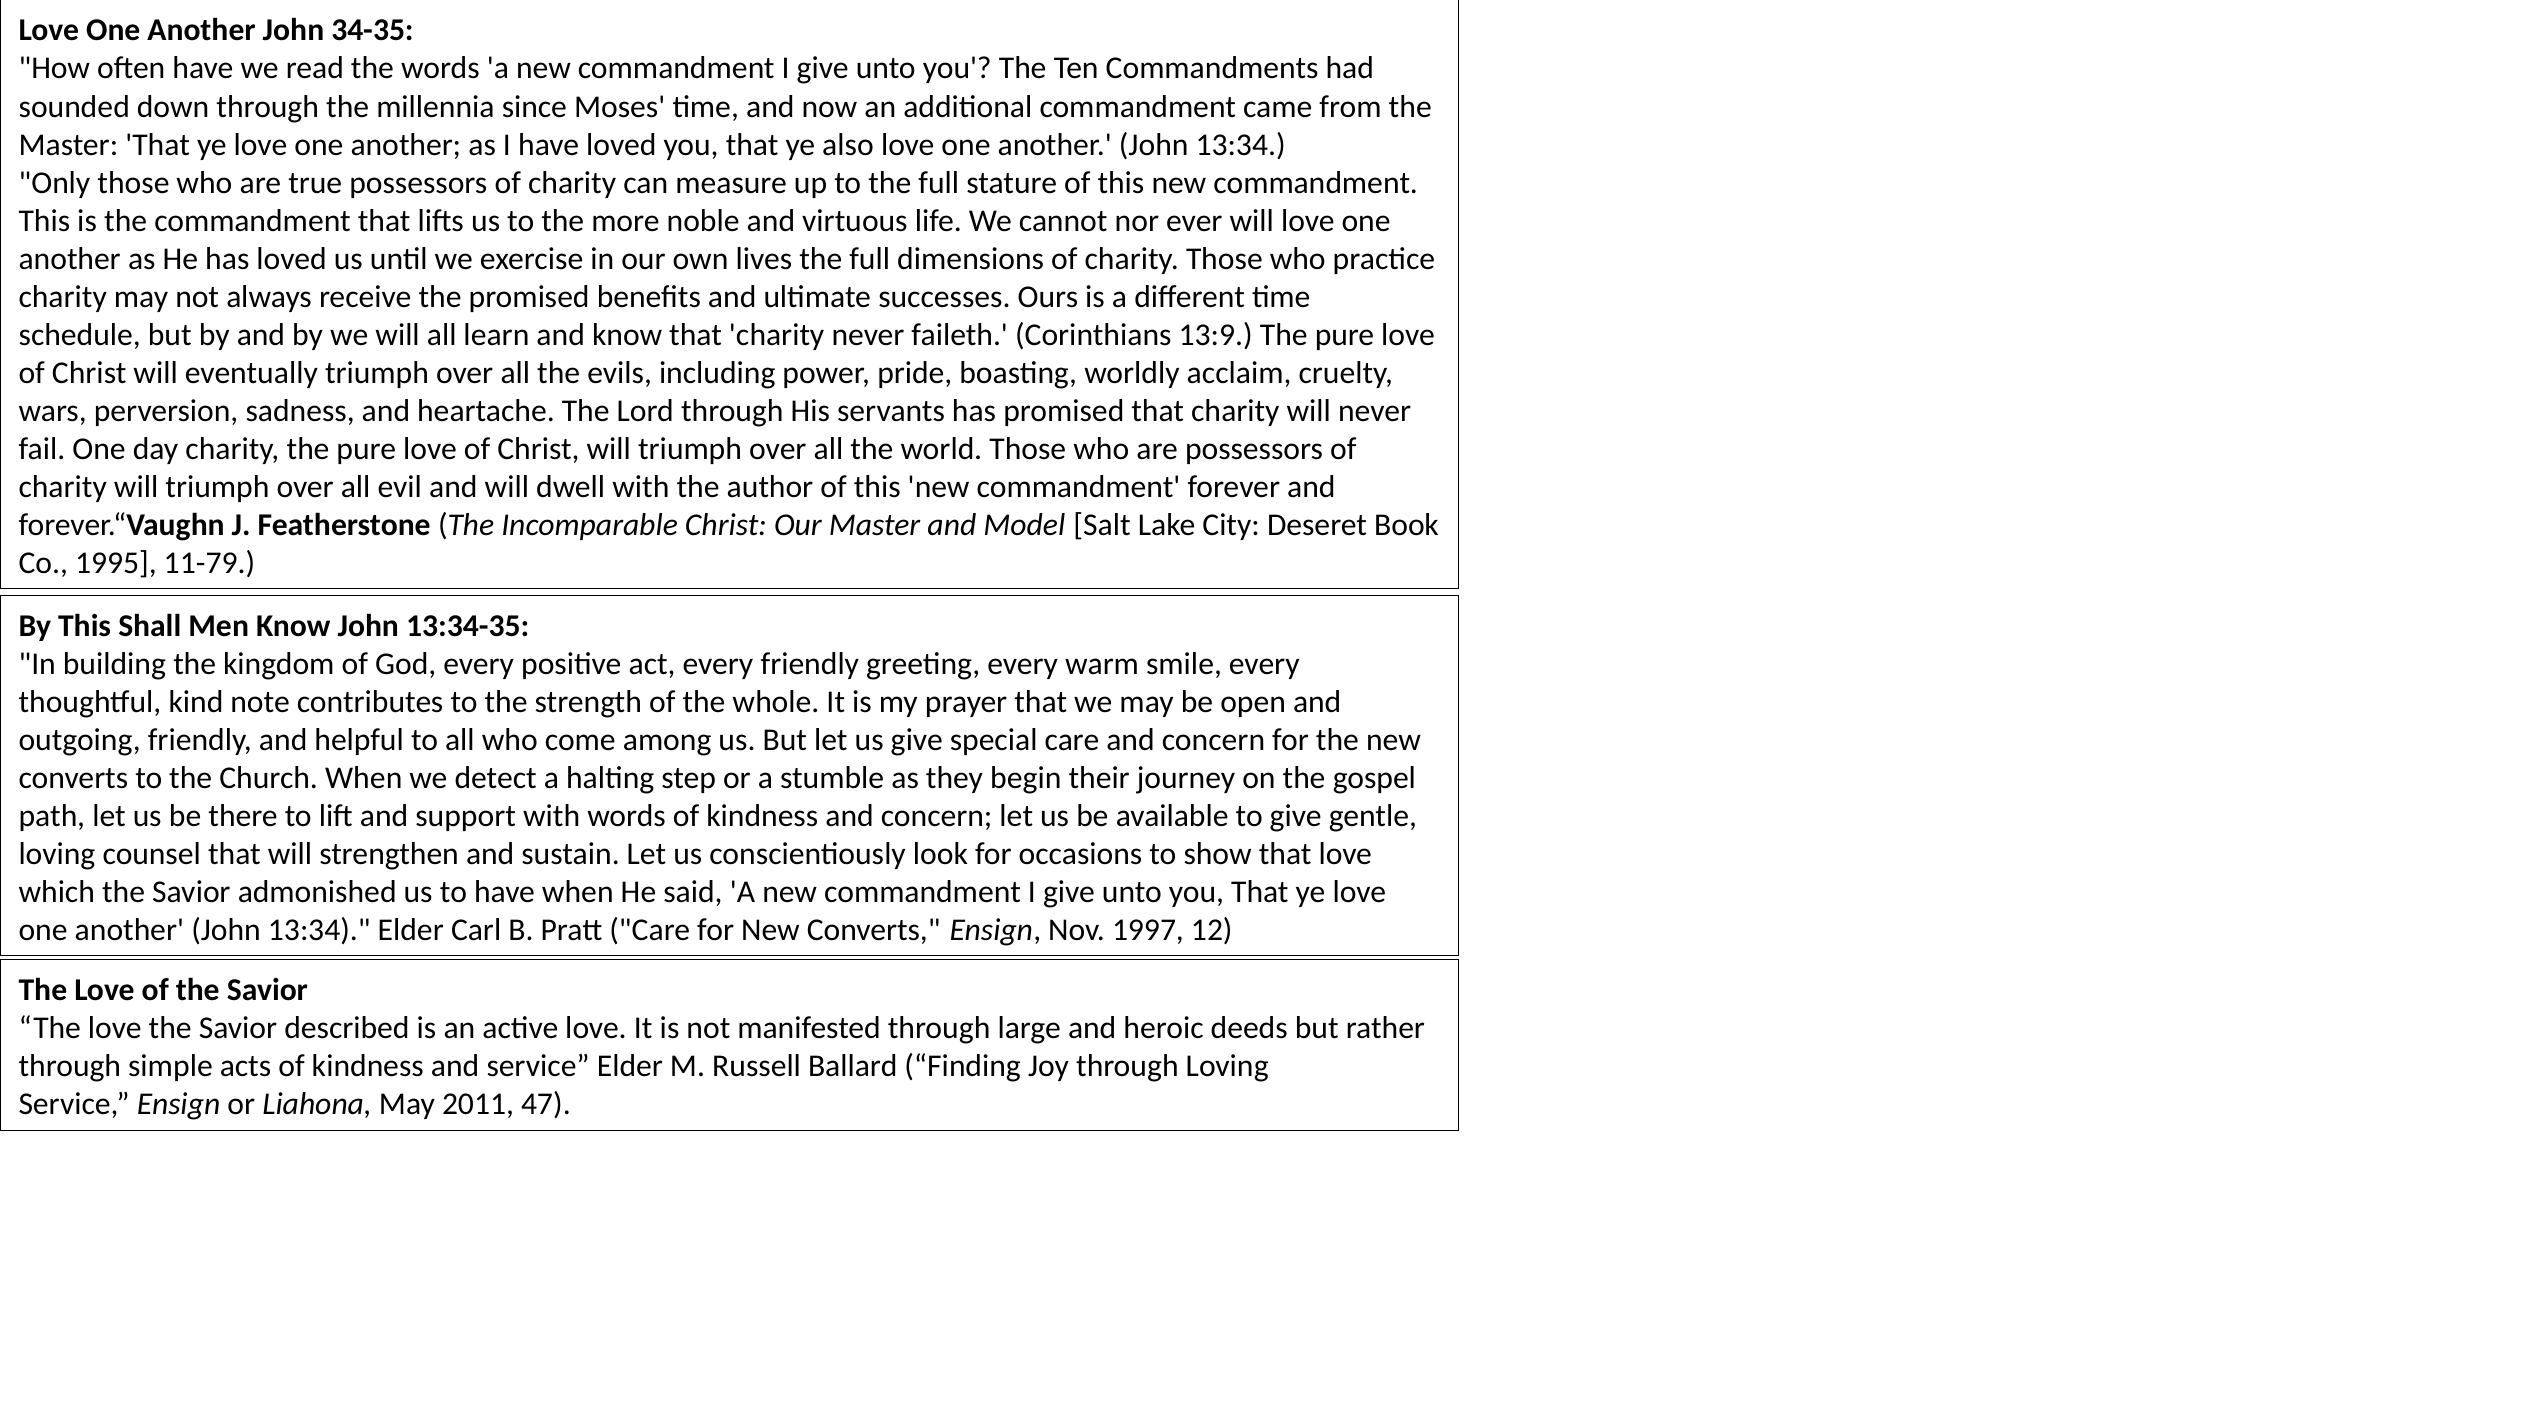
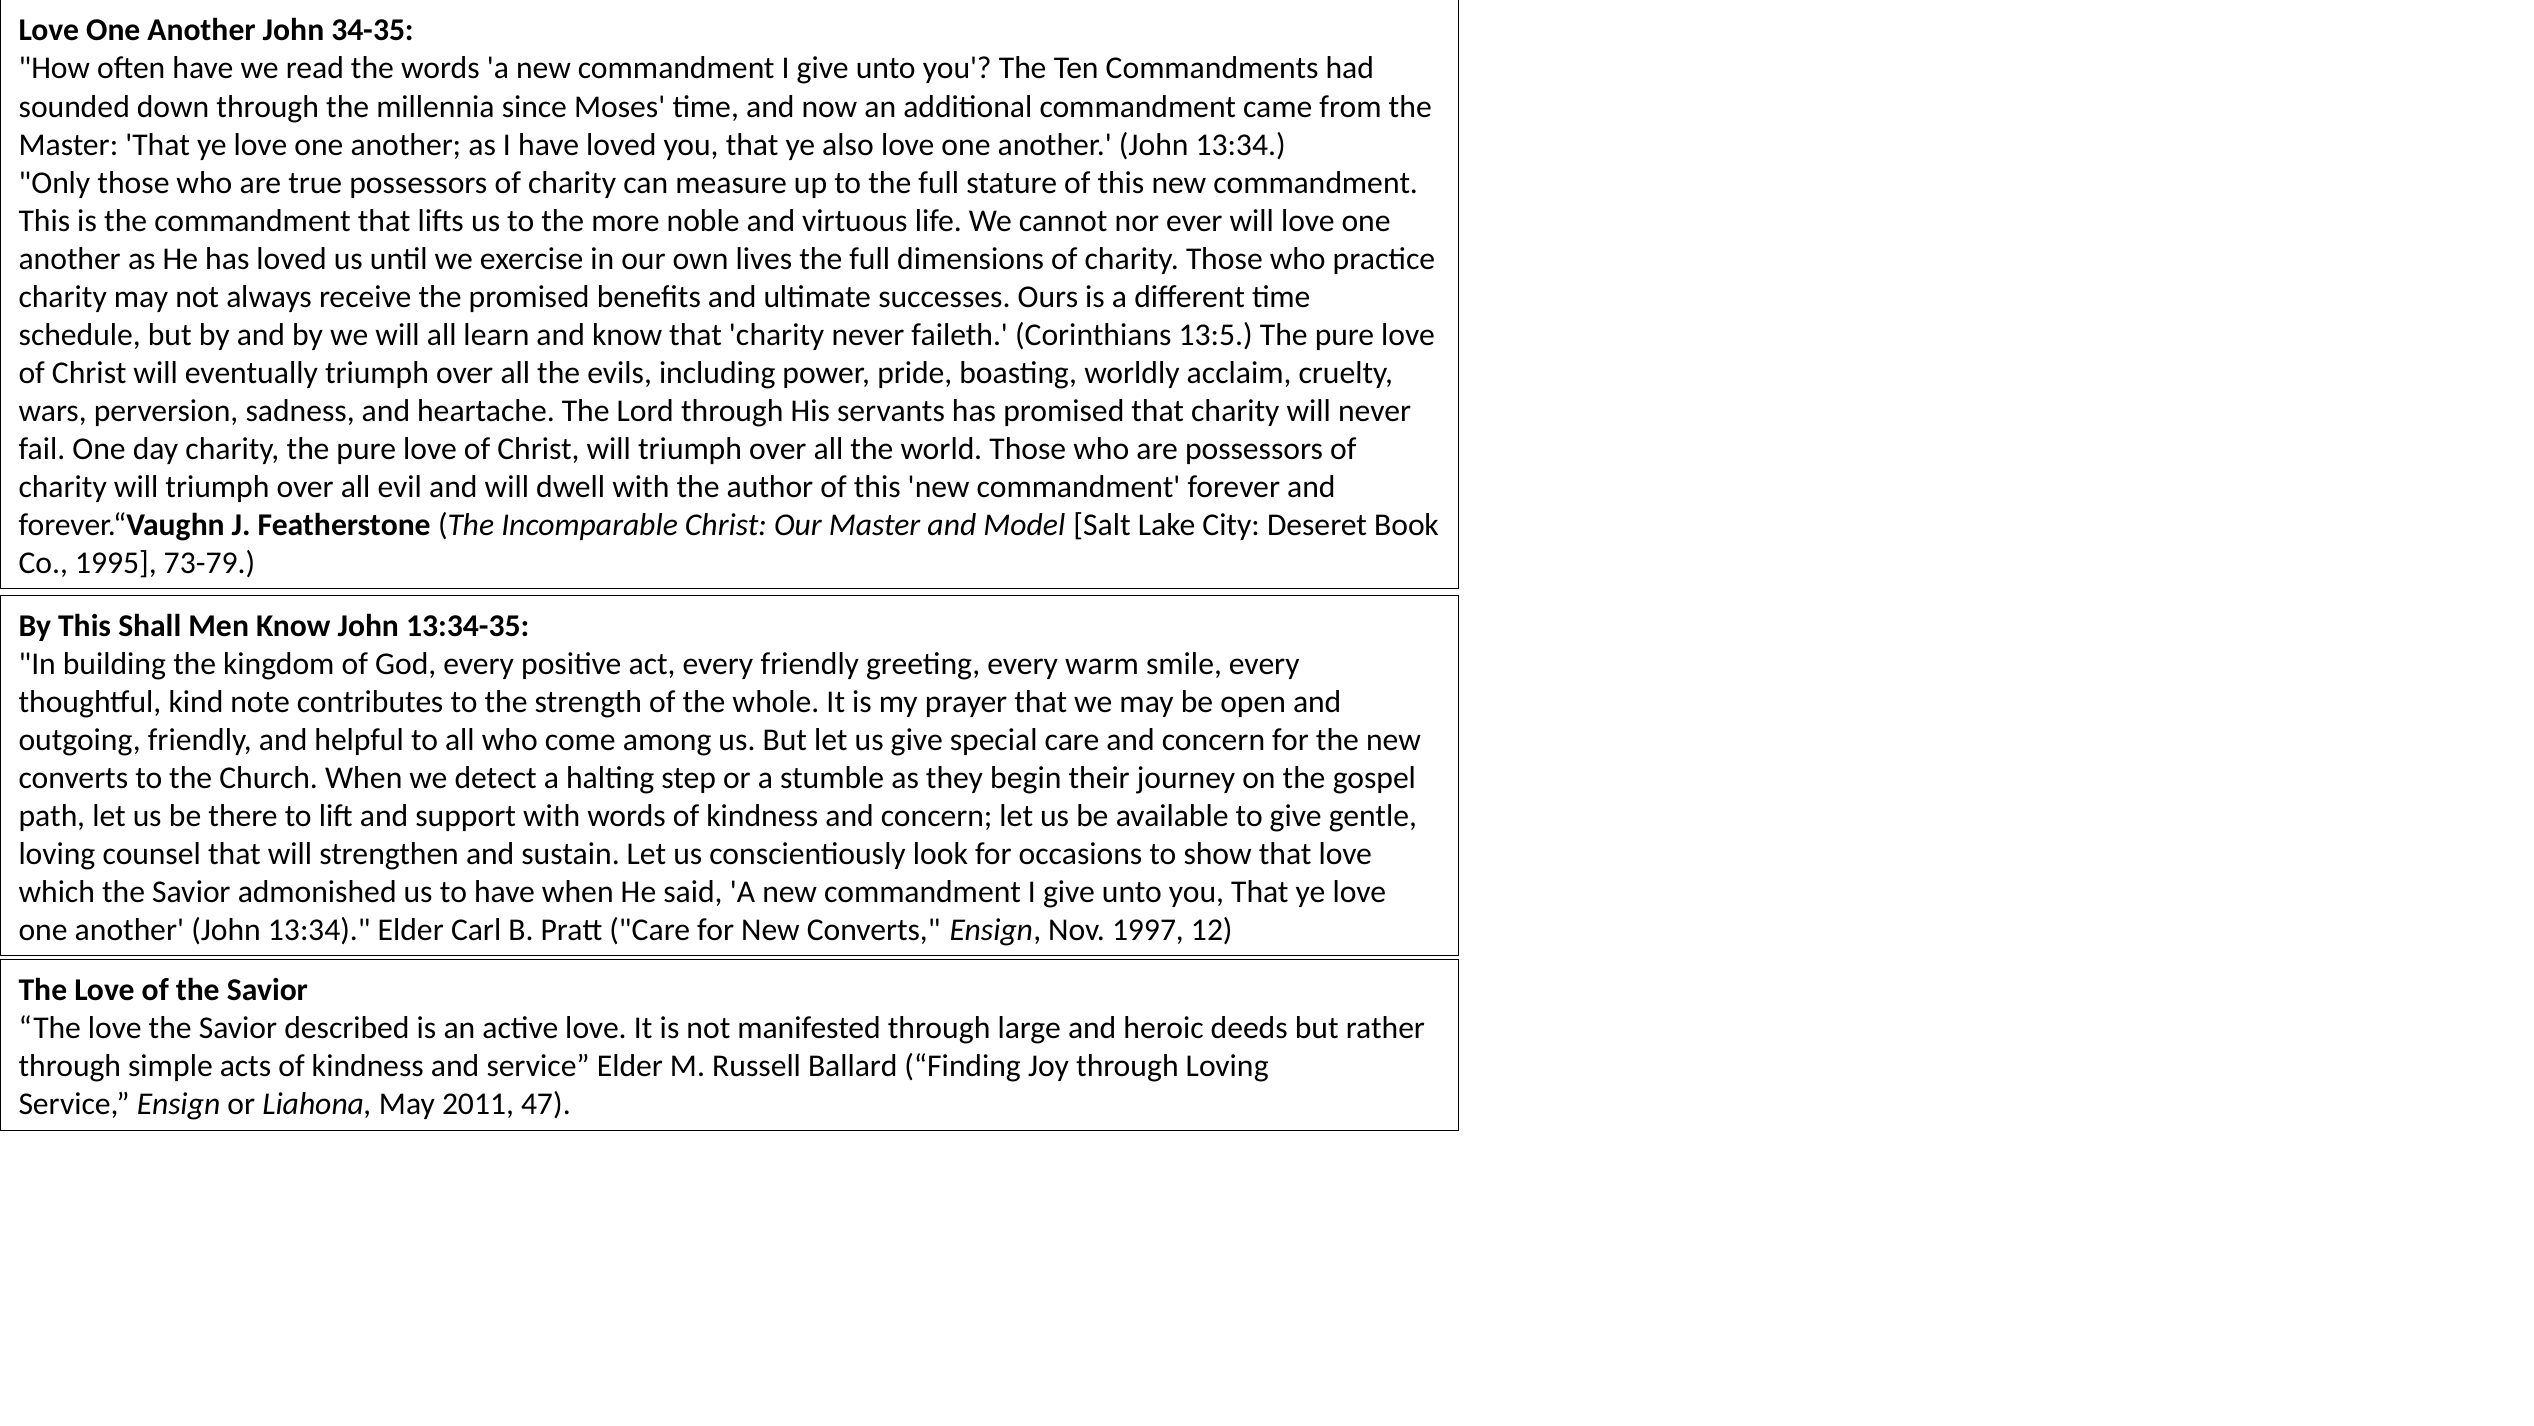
13:9: 13:9 -> 13:5 (1216, 335)
11-79: 11-79 -> 73-79 (209, 563)
